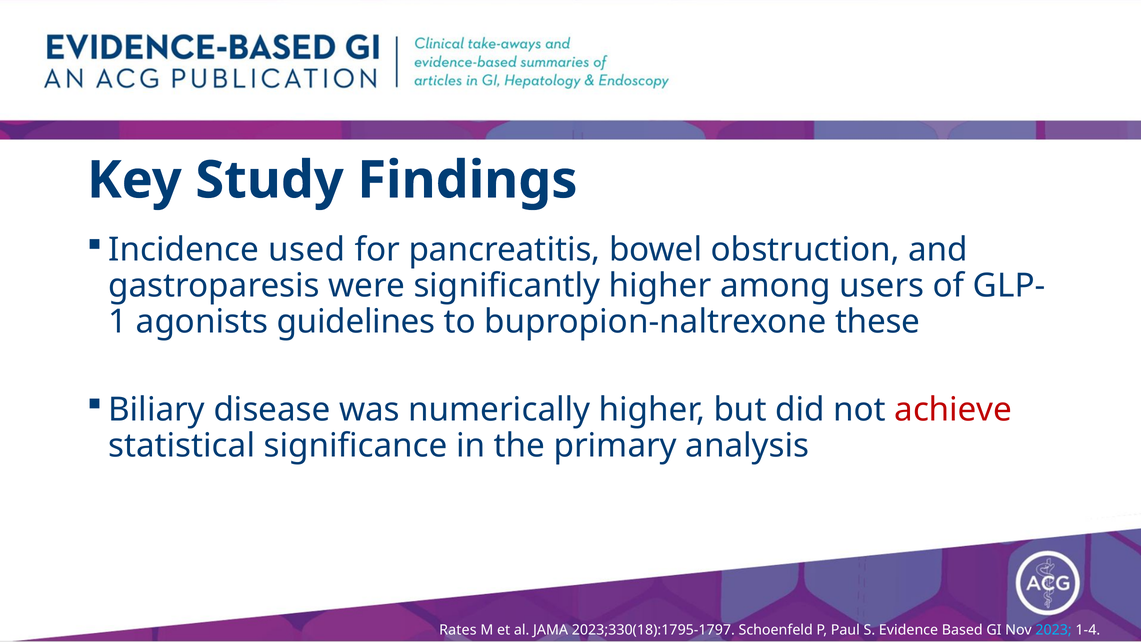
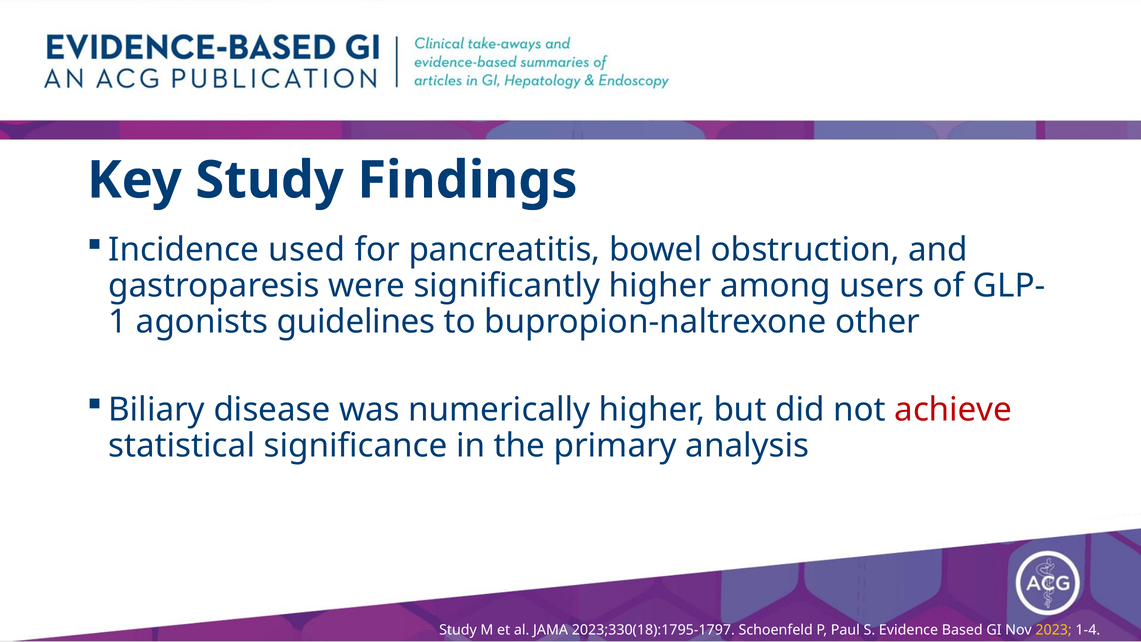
these: these -> other (878, 322)
Rates: Rates -> Study (458, 630)
2023 colour: light blue -> yellow (1054, 630)
